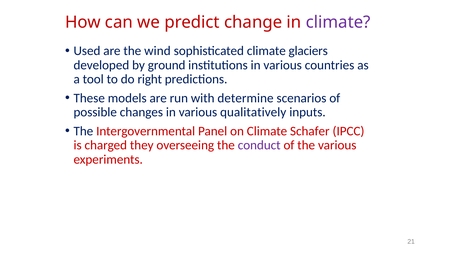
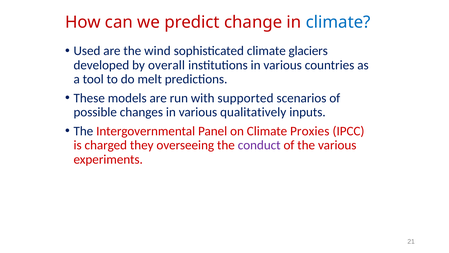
climate colour: purple -> blue (338, 22)
ground: ground -> overall (166, 65)
right: right -> melt (150, 79)
determine: determine -> supported (245, 98)
Schafer: Schafer -> Proxies (310, 131)
